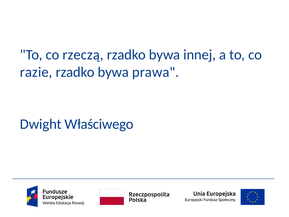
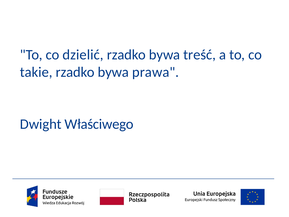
rzeczą: rzeczą -> dzielić (83, 55)
innej: innej -> treść (200, 55)
razie: razie -> takie (36, 72)
